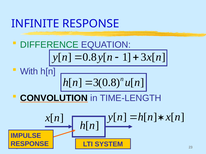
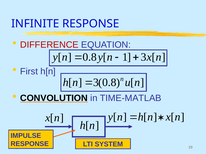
DIFFERENCE colour: green -> red (49, 45)
With: With -> First (29, 72)
TIME-LENGTH: TIME-LENGTH -> TIME-MATLAB (131, 98)
